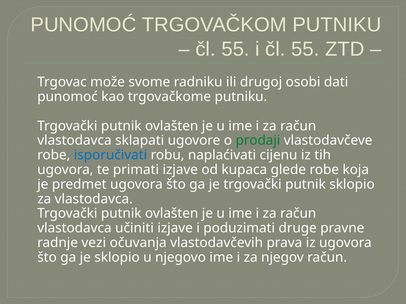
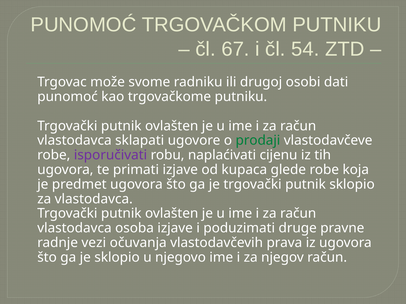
55: 55 -> 67 (235, 49)
i čl 55: 55 -> 54 (305, 49)
isporučivati colour: blue -> purple (110, 155)
učiniti: učiniti -> osoba (135, 228)
